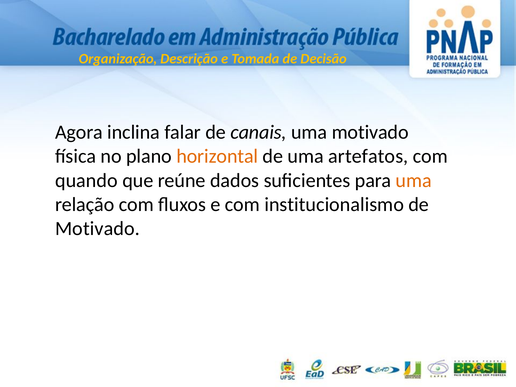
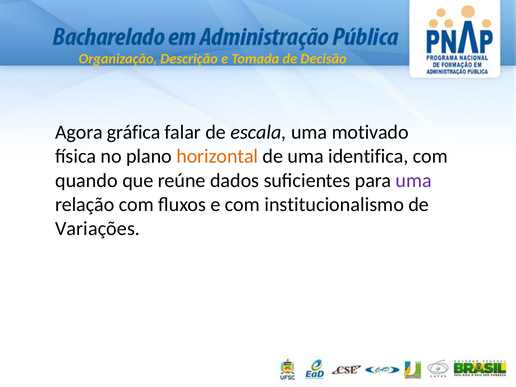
inclina: inclina -> gráfica (134, 132)
canais: canais -> escala (259, 132)
artefatos: artefatos -> identifica (368, 156)
uma colour: orange -> purple (414, 180)
Motivado: Motivado -> Variações (98, 229)
